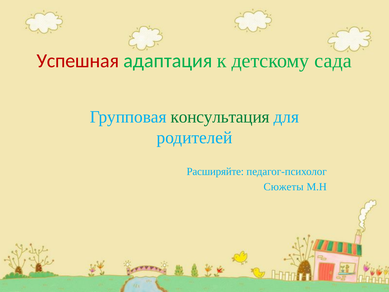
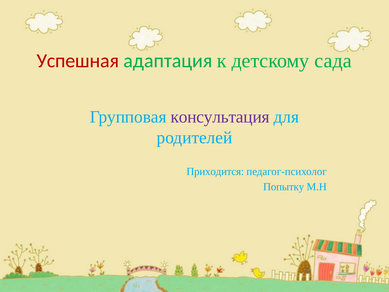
консультация colour: green -> purple (220, 117)
Расширяйте: Расширяйте -> Приходится (215, 171)
Сюжеты: Сюжеты -> Попытку (284, 187)
